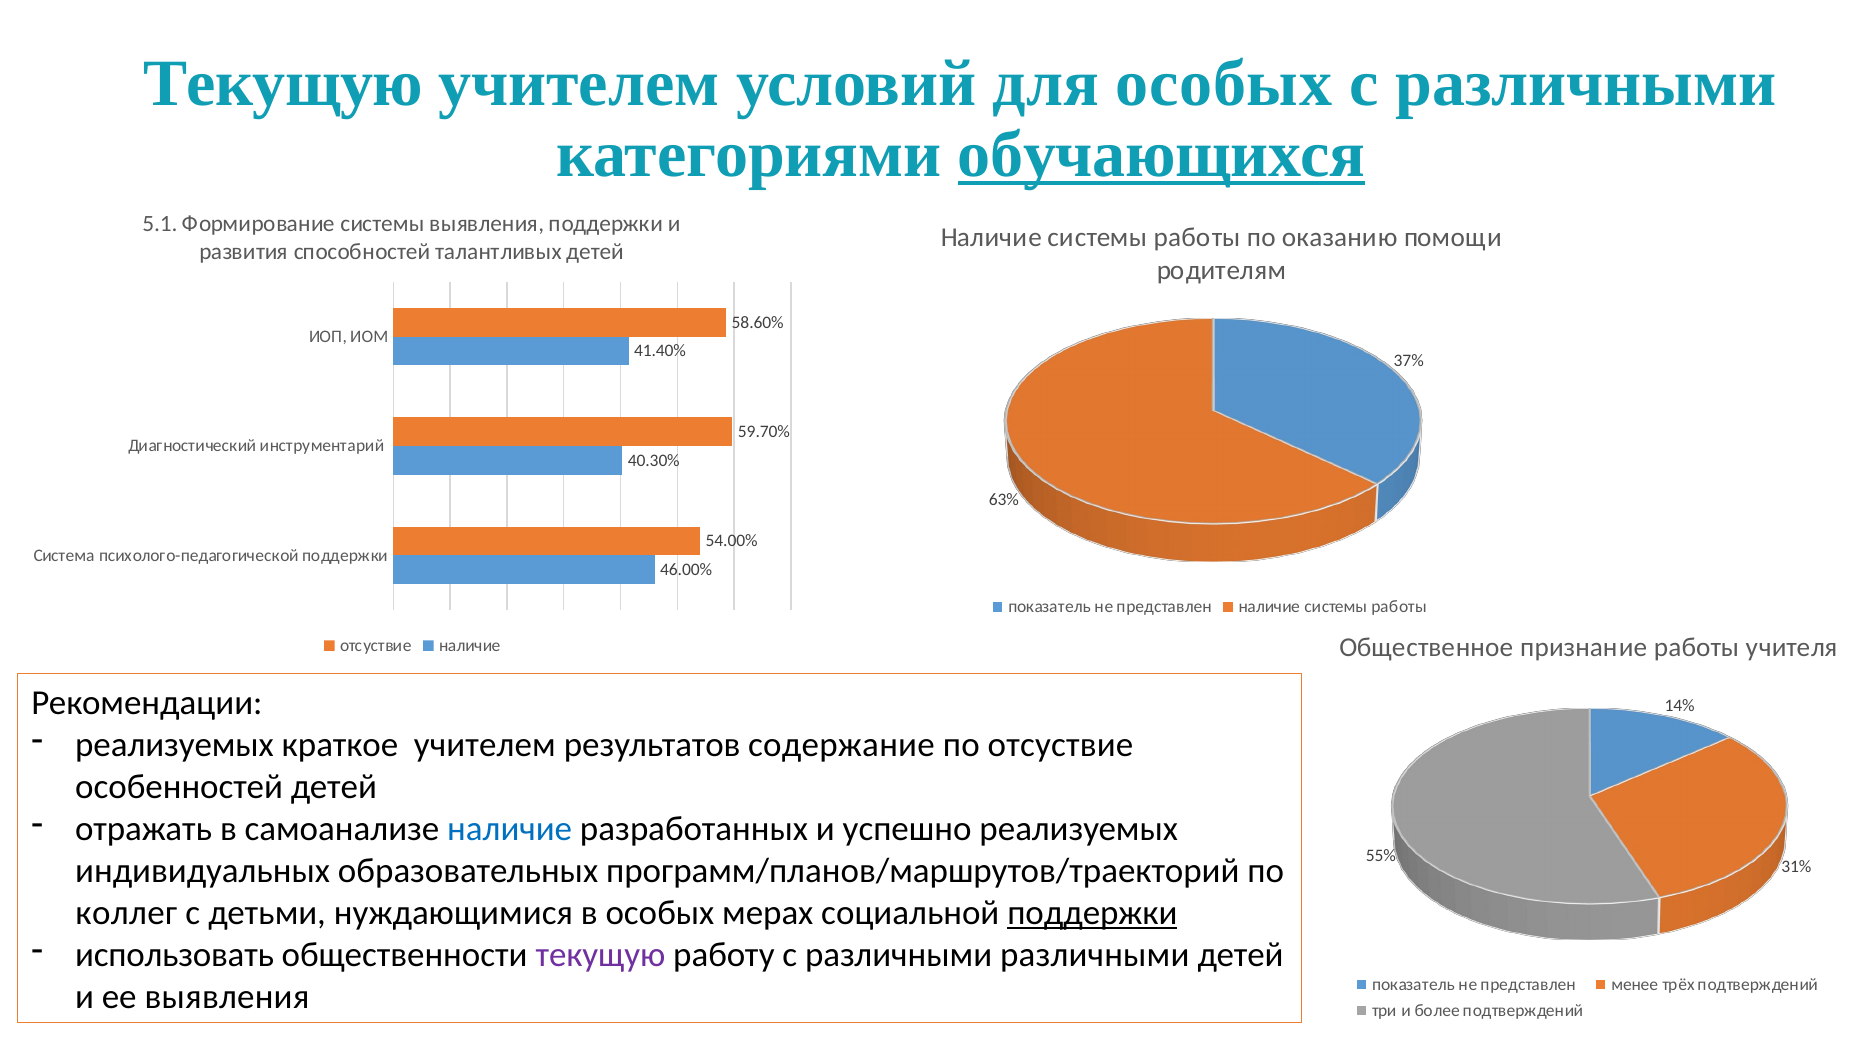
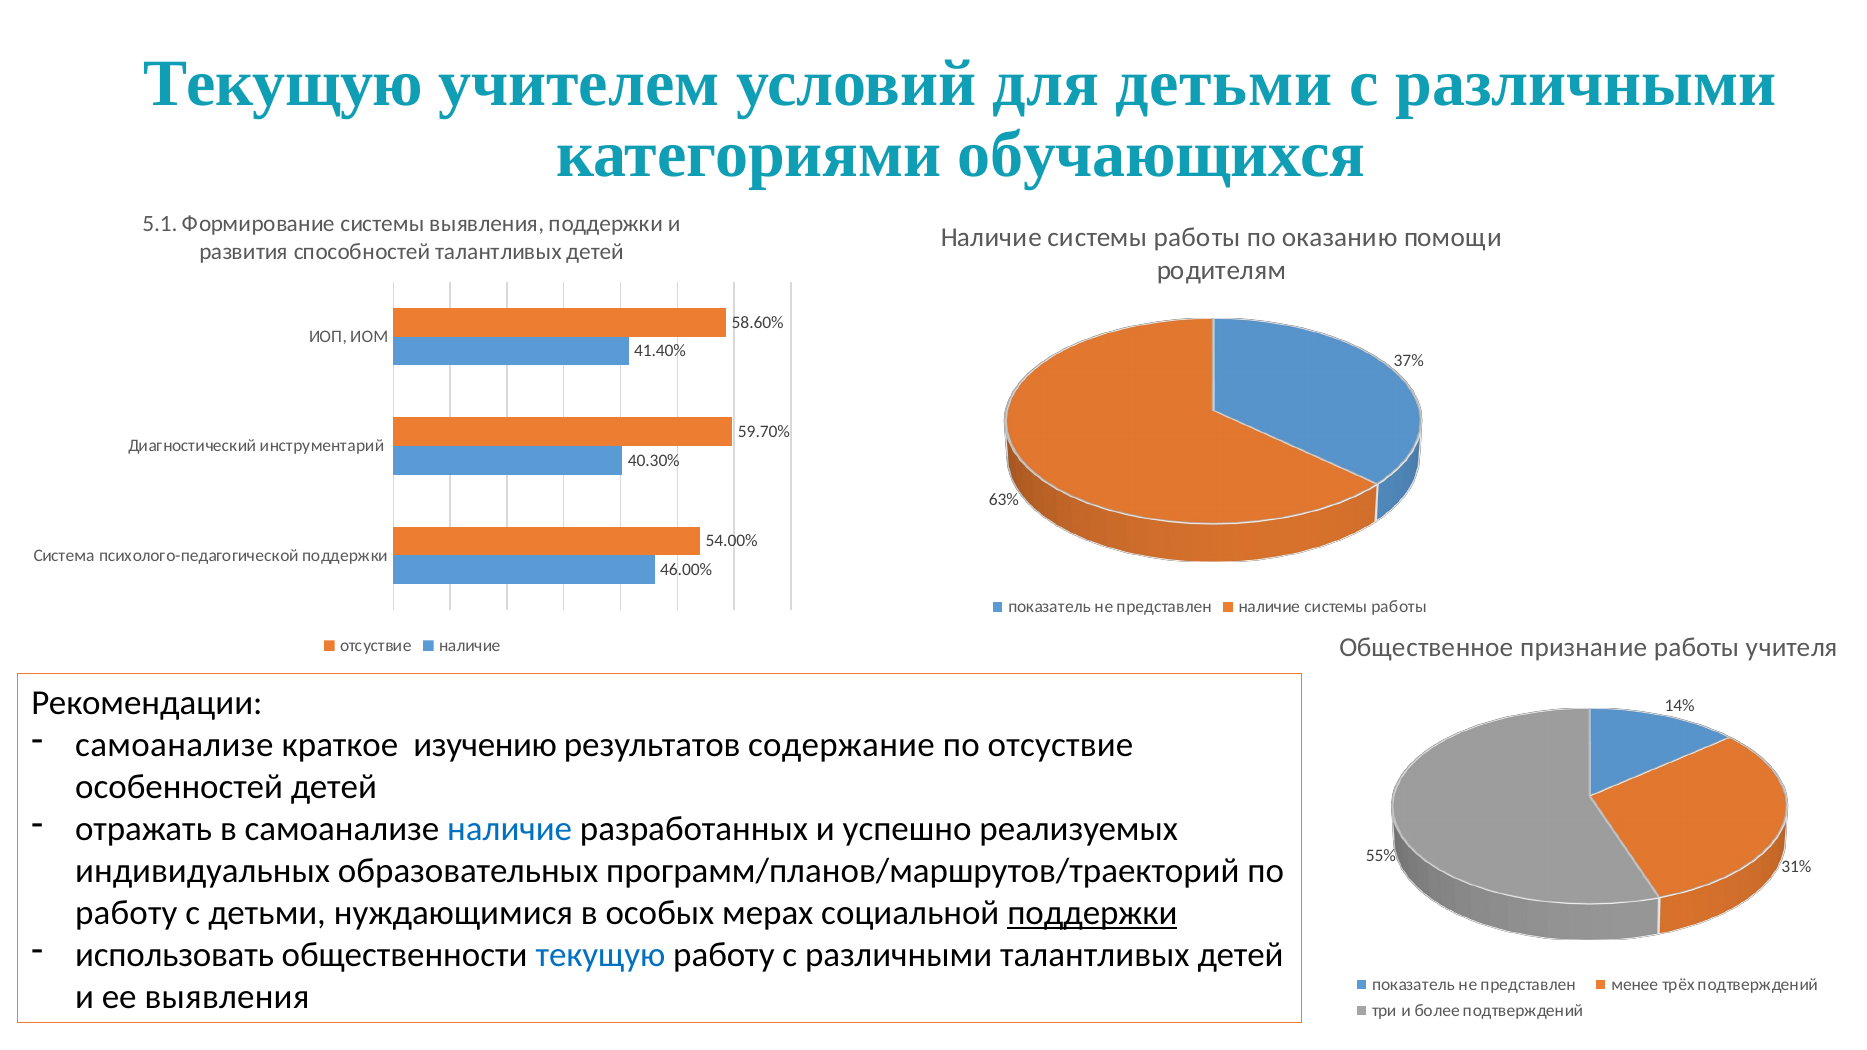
для особых: особых -> детьми (1224, 83)
обучающихся underline: present -> none (1162, 155)
реализуемых: реализуемых -> самоанализе (174, 746)
краткое учителем: учителем -> изучению (485, 746)
коллег: коллег -> работу (126, 914)
текущую colour: purple -> blue (600, 956)
различными различными: различными -> талантливых (1095, 956)
